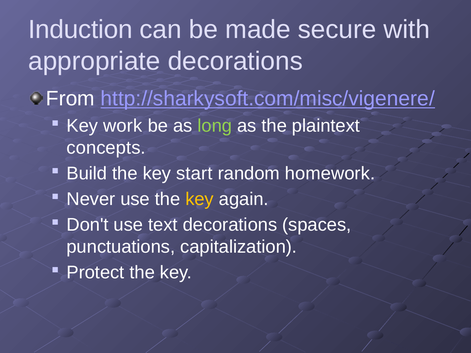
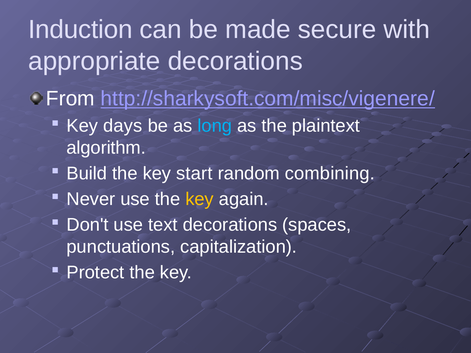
work: work -> days (123, 126)
long colour: light green -> light blue (215, 126)
concepts: concepts -> algorithm (106, 148)
homework: homework -> combining (330, 174)
